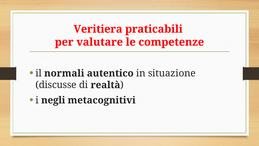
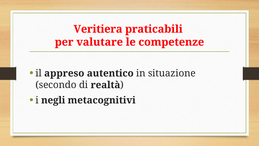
normali: normali -> appreso (64, 73)
discusse: discusse -> secondo (56, 85)
